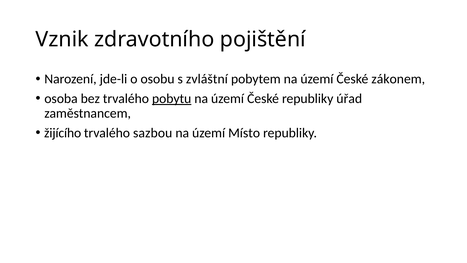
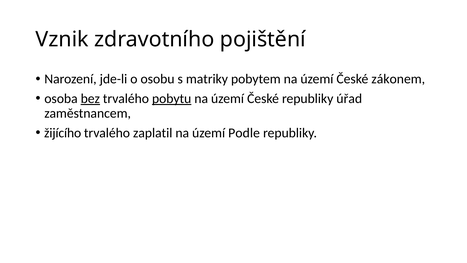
zvláštní: zvláštní -> matriky (207, 79)
bez underline: none -> present (90, 99)
sazbou: sazbou -> zaplatil (153, 133)
Místo: Místo -> Podle (244, 133)
